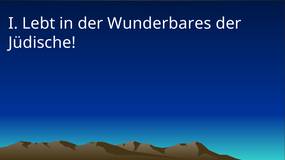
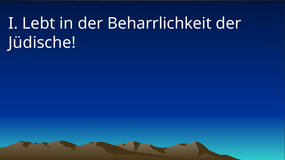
Wunderbares: Wunderbares -> Beharrlichkeit (159, 23)
